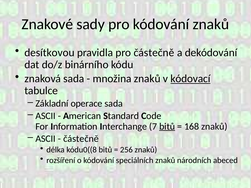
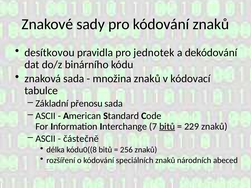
pro částečně: částečně -> jednotek (154, 53)
kódovací underline: present -> none (190, 79)
operace: operace -> přenosu (87, 104)
168: 168 -> 229 (192, 127)
